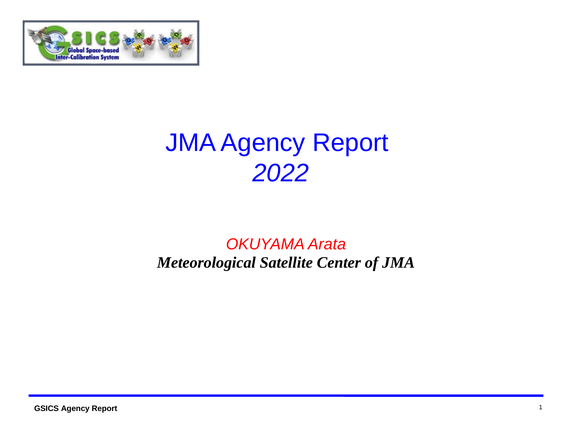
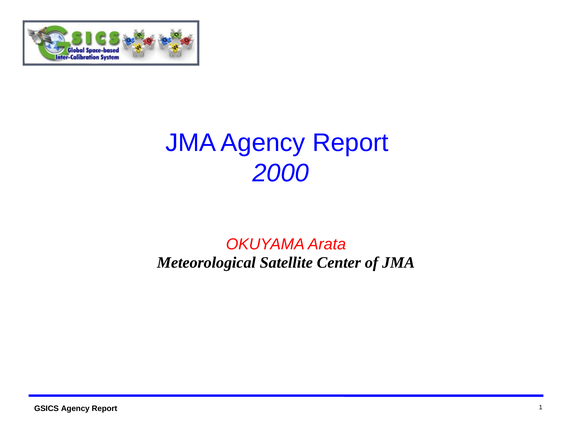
2022: 2022 -> 2000 (281, 173)
